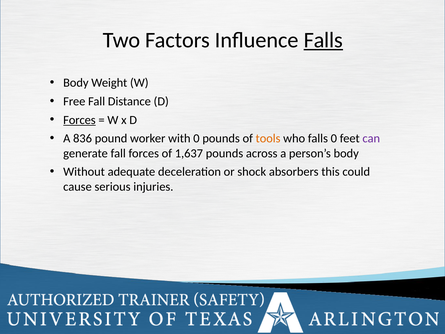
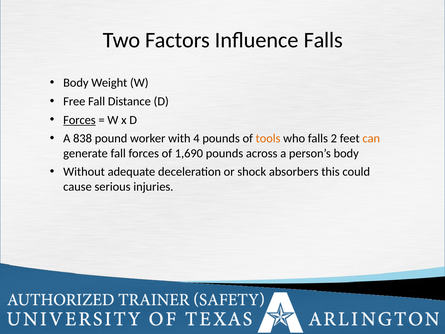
Falls underline: present -> none (323, 40)
836: 836 -> 838 (83, 138)
with 0: 0 -> 4 (196, 138)
falls 0: 0 -> 2 (334, 138)
can colour: purple -> orange (371, 138)
1,637: 1,637 -> 1,690 (189, 153)
